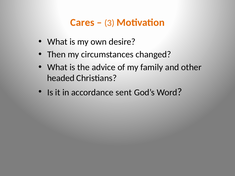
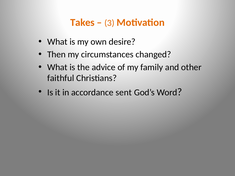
Cares: Cares -> Takes (82, 22)
headed: headed -> faithful (61, 78)
